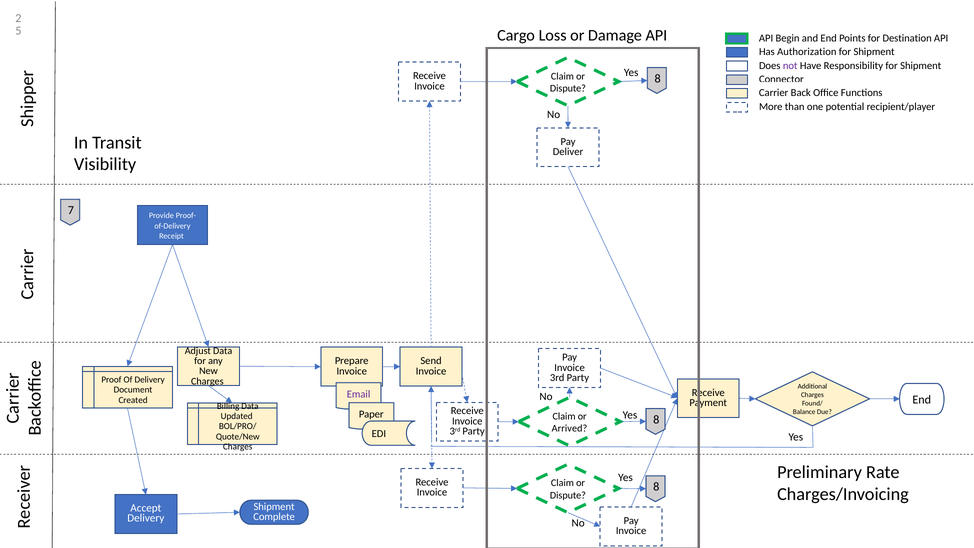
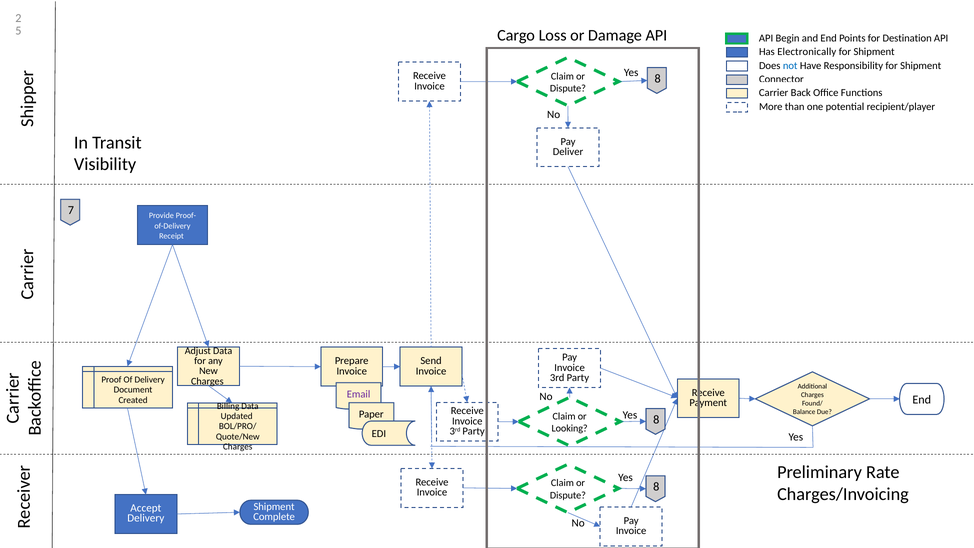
Authorization: Authorization -> Electronically (807, 52)
not colour: purple -> blue (790, 66)
Arrived: Arrived -> Looking (570, 428)
